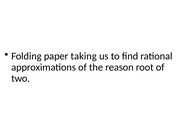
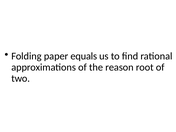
taking: taking -> equals (84, 56)
